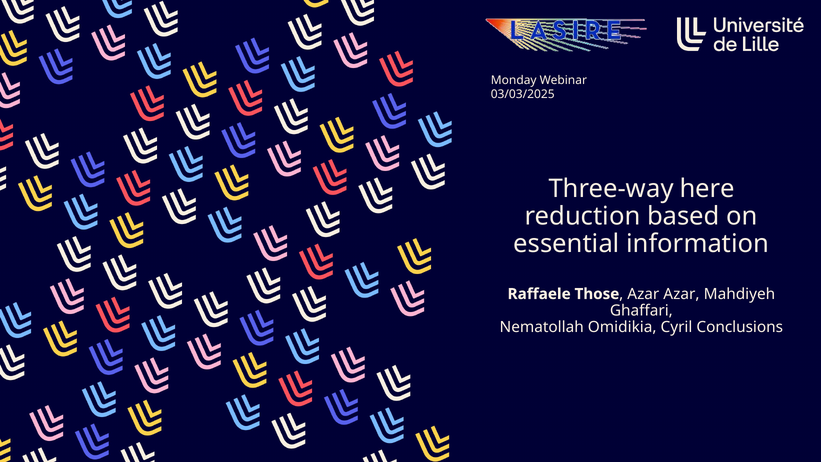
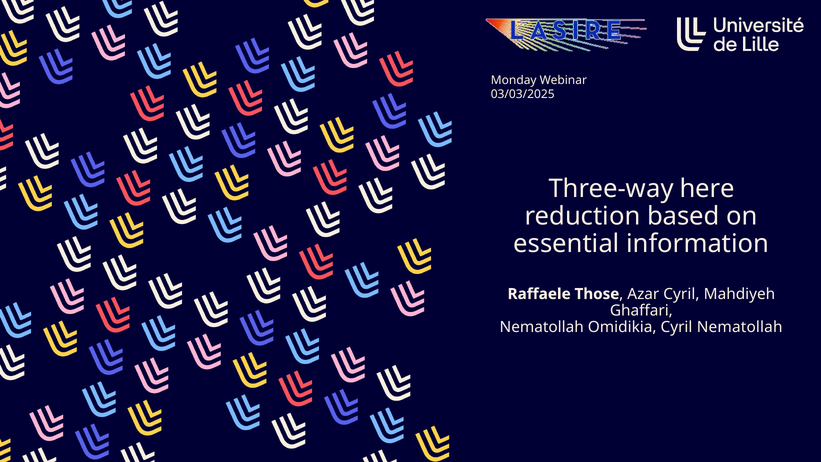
Azar Azar: Azar -> Cyril (681, 294)
Cyril Conclusions: Conclusions -> Nematollah (740, 327)
